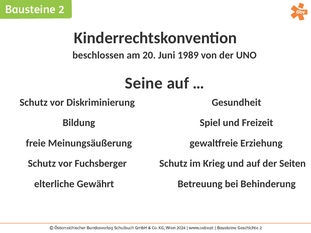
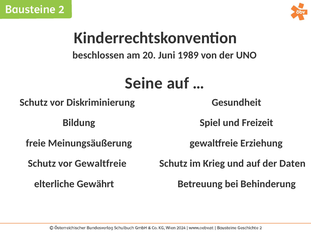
vor Fuchsberger: Fuchsberger -> Gewaltfreie (101, 164)
Seiten: Seiten -> Daten (292, 164)
